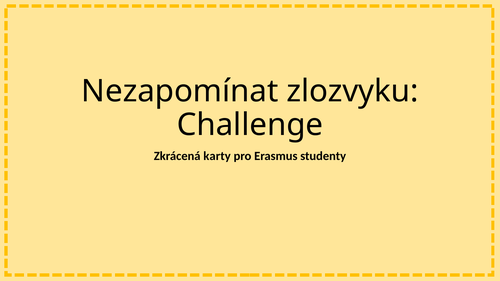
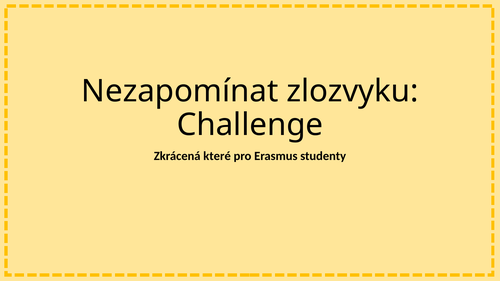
karty: karty -> které (217, 156)
